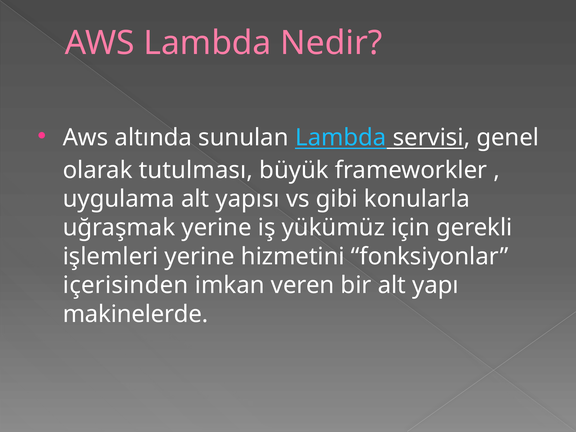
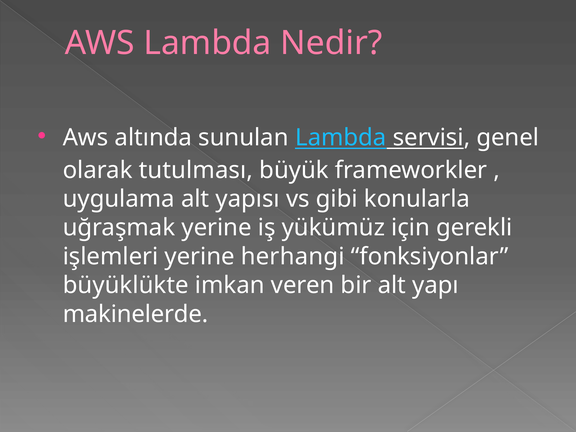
hizmetini: hizmetini -> herhangi (293, 257)
içerisinden: içerisinden -> büyüklükte (126, 285)
